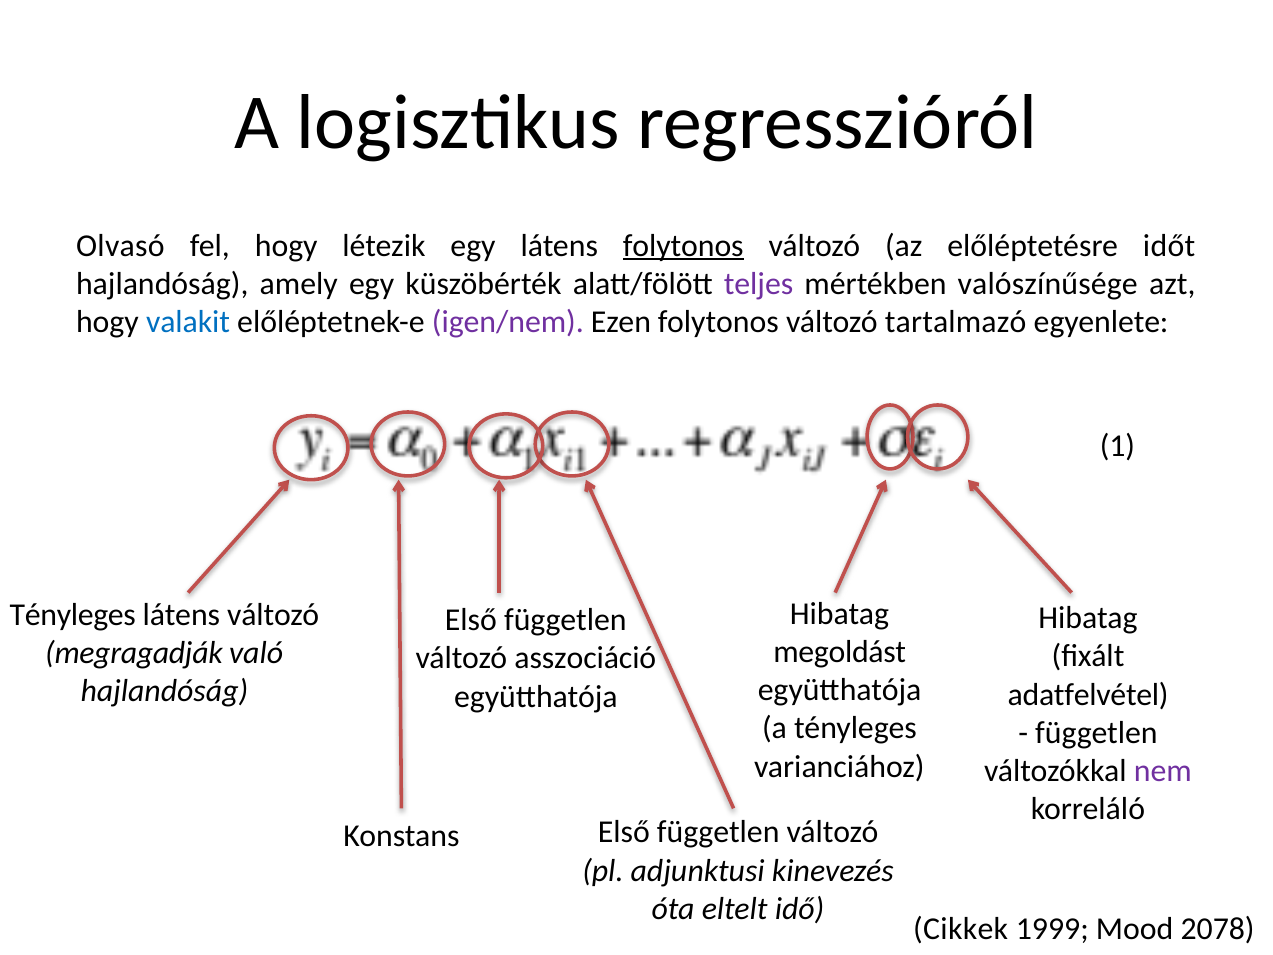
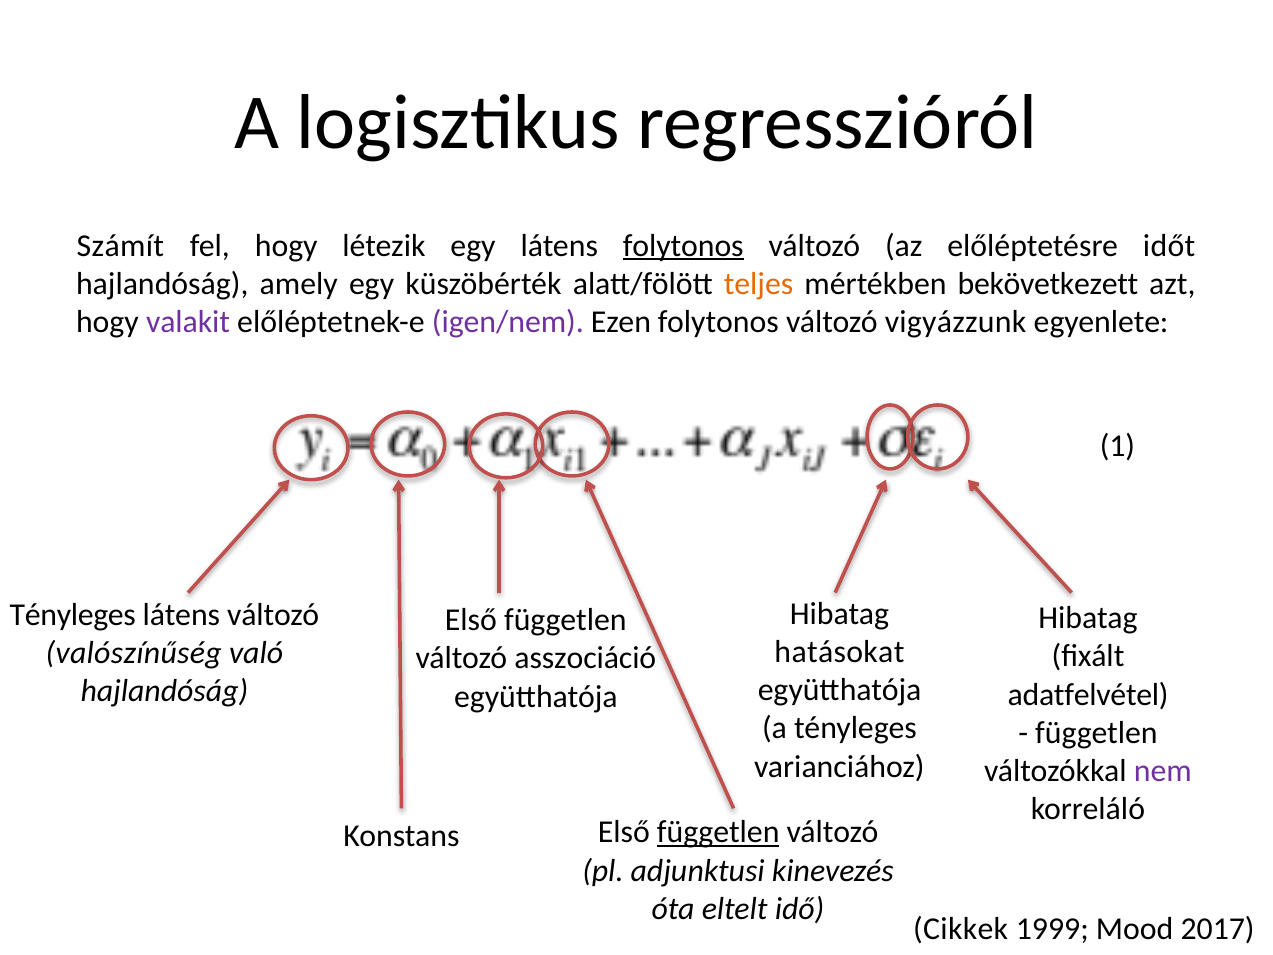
Olvasó: Olvasó -> Számít (120, 246)
teljes colour: purple -> orange (759, 284)
valószínűsége: valószínűsége -> bekövetkezett (1048, 284)
valakit colour: blue -> purple (188, 322)
tartalmazó: tartalmazó -> vigyázzunk (956, 322)
megoldást: megoldást -> hatásokat (839, 652)
megragadják: megragadják -> valószínűség (134, 653)
független underline: none -> present (718, 832)
2078: 2078 -> 2017 (1218, 928)
